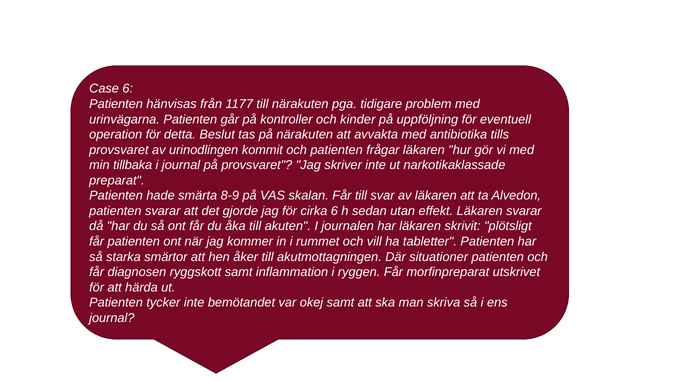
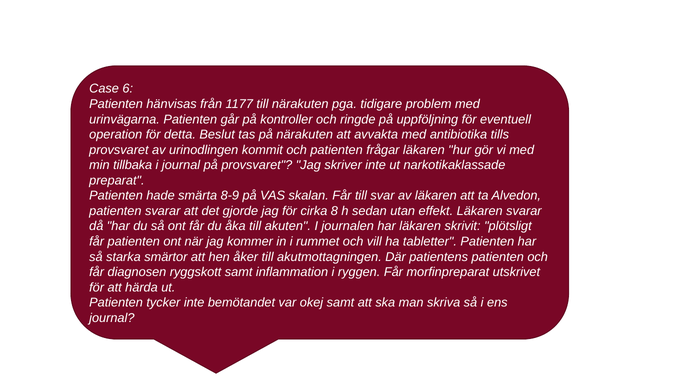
kinder: kinder -> ringde (358, 119)
cirka 6: 6 -> 8 (334, 211)
situationer: situationer -> patientens (439, 257)
